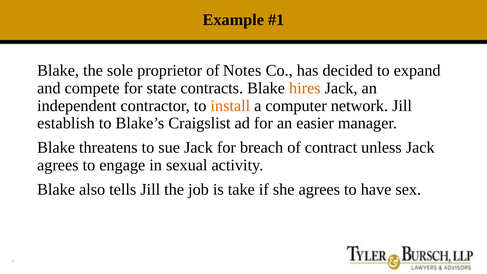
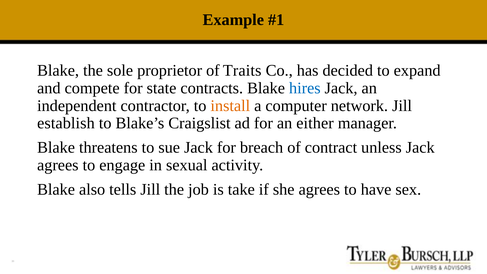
Notes: Notes -> Traits (242, 71)
hires colour: orange -> blue (305, 88)
easier: easier -> either (315, 123)
